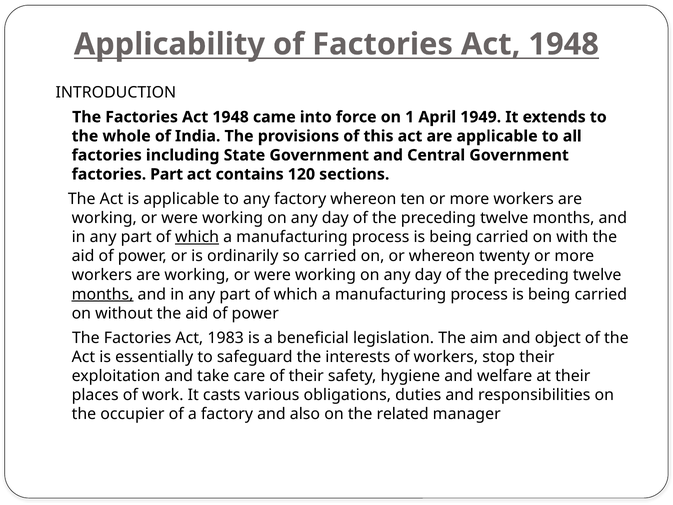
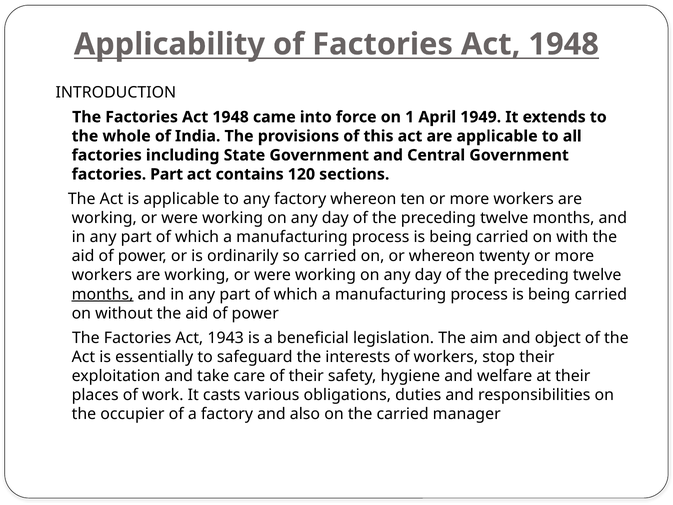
which underline: present -> none (197, 237)
1983: 1983 -> 1943 (226, 338)
the related: related -> carried (403, 414)
